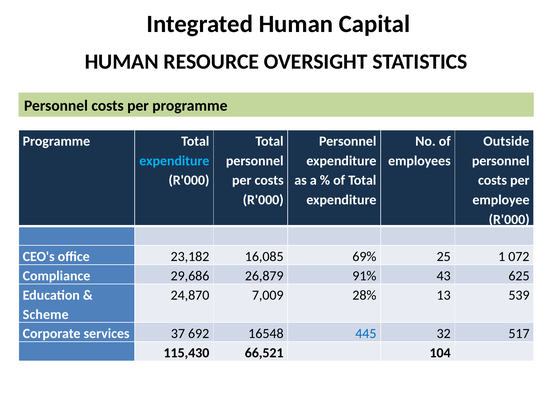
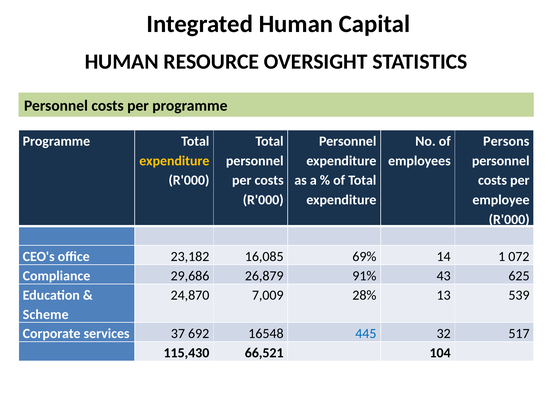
Outside: Outside -> Persons (506, 141)
expenditure colour: light blue -> yellow (174, 161)
25: 25 -> 14 (444, 256)
